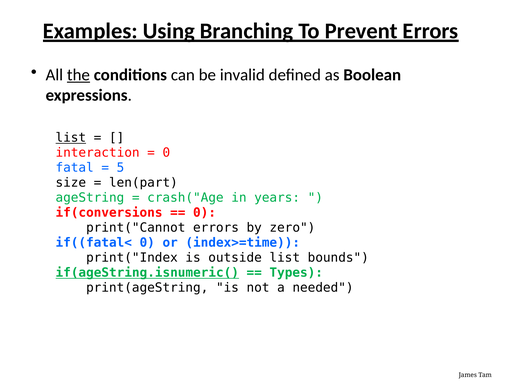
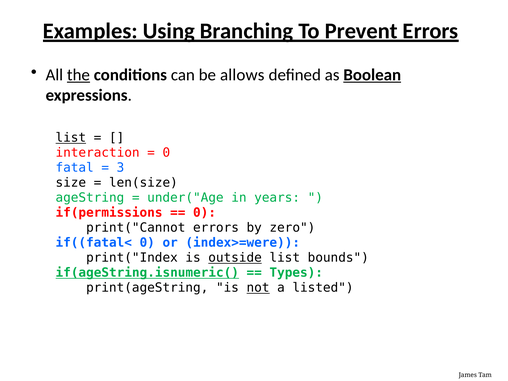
invalid: invalid -> allows (242, 75)
Boolean underline: none -> present (372, 75)
5: 5 -> 3 (120, 168)
len(part: len(part -> len(size (143, 183)
crash("Age: crash("Age -> under("Age (185, 198)
if(conversions: if(conversions -> if(permissions (109, 213)
index>=time: index>=time -> index>=were (243, 243)
outside underline: none -> present (235, 258)
not underline: none -> present (258, 288)
needed: needed -> listed (323, 288)
